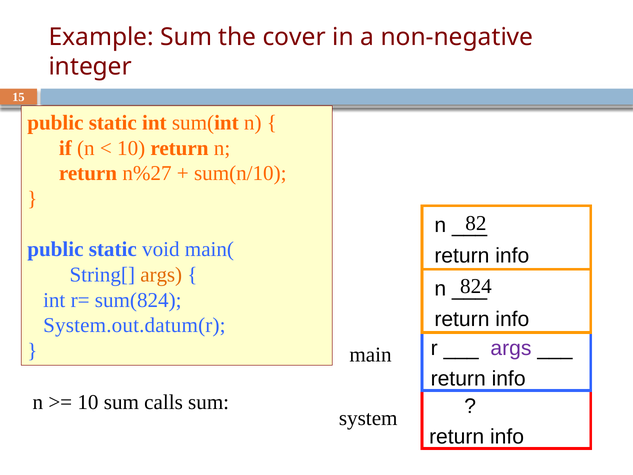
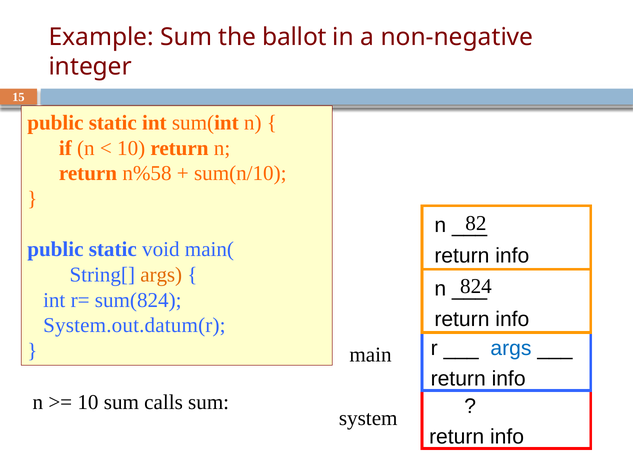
cover: cover -> ballot (295, 37)
n%27: n%27 -> n%58 (147, 173)
args colour: purple -> blue (511, 348)
